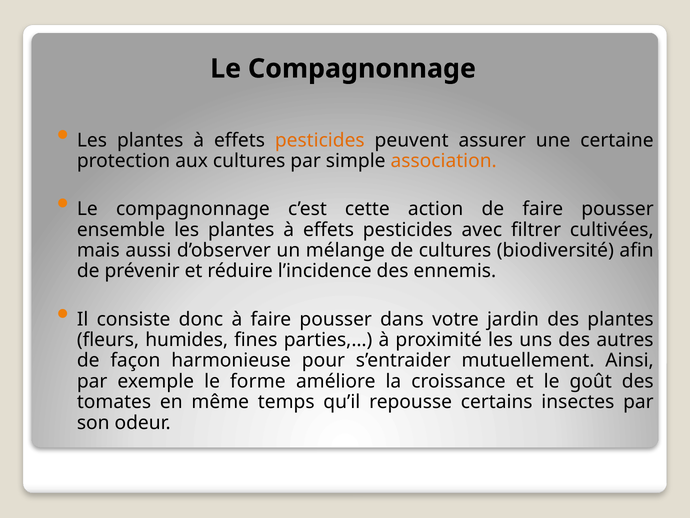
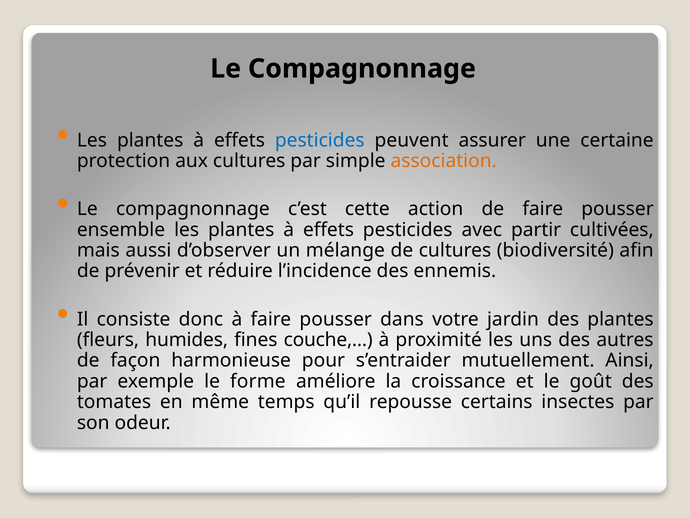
pesticides colour: orange -> blue (320, 140)
filtrer: filtrer -> partir (536, 229)
parties,…: parties,… -> couche,… (328, 340)
